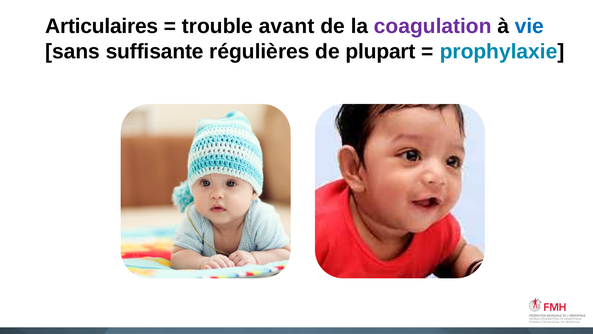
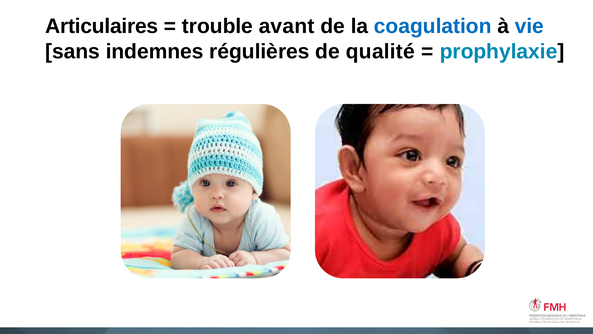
coagulation colour: purple -> blue (433, 26)
suffisante: suffisante -> indemnes (155, 52)
plupart: plupart -> qualité (380, 52)
